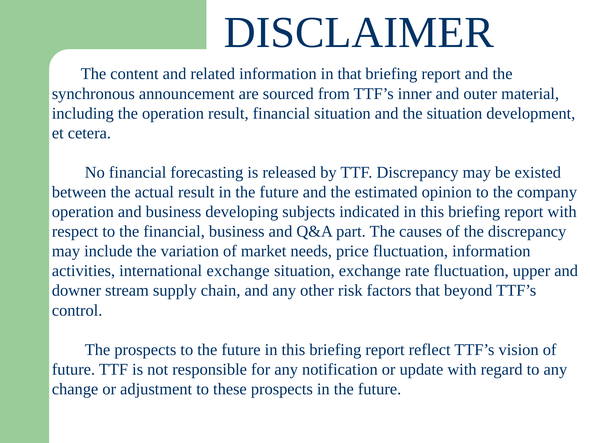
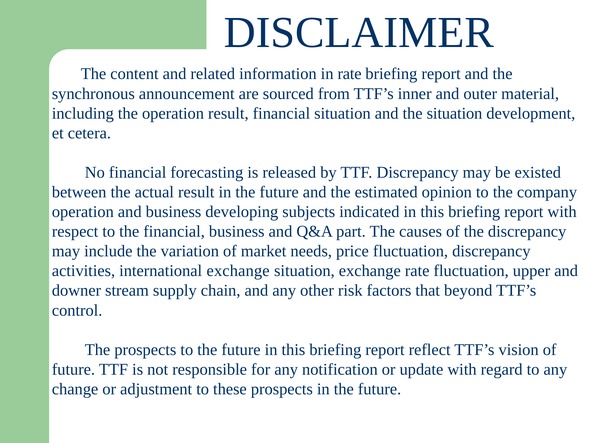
in that: that -> rate (350, 74)
fluctuation information: information -> discrepancy (491, 251)
